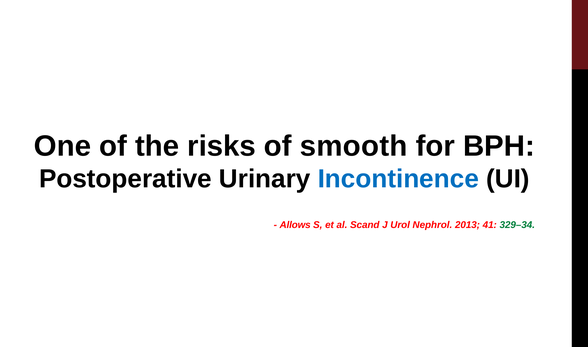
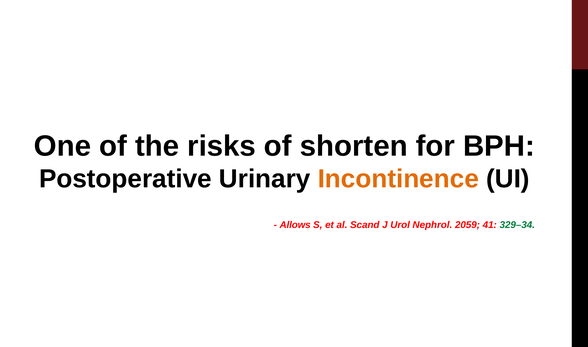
smooth: smooth -> shorten (354, 146)
Incontinence colour: blue -> orange (398, 179)
2013: 2013 -> 2059 (468, 225)
